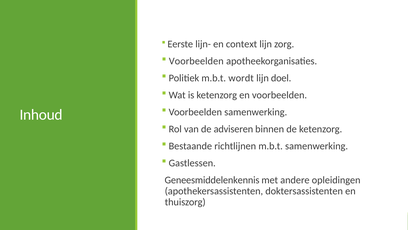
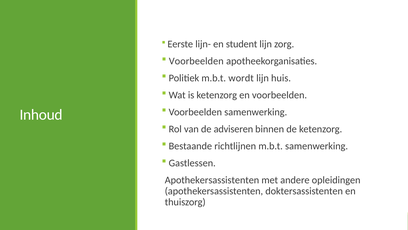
context: context -> student (242, 44)
doel: doel -> huis (281, 78)
Geneesmiddelenkennis: Geneesmiddelenkennis -> Apothekersassistenten (212, 180)
